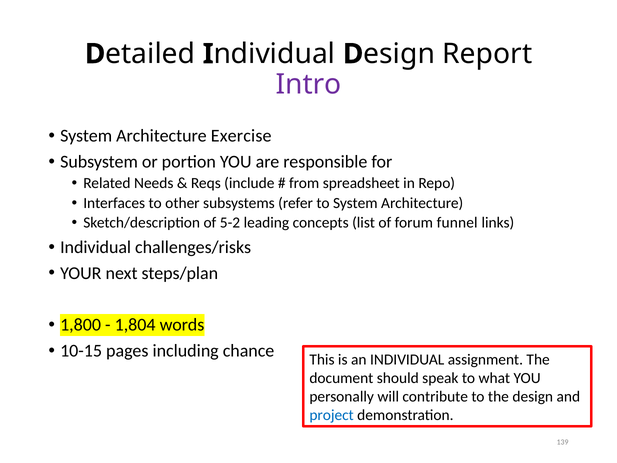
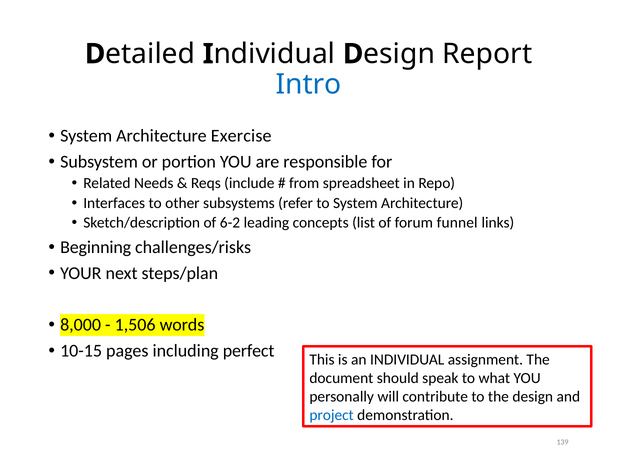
Intro colour: purple -> blue (309, 84)
5-2: 5-2 -> 6-2 (230, 223)
Individual: Individual -> Beginning (96, 247)
1,800: 1,800 -> 8,000 (81, 325)
1,804: 1,804 -> 1,506 (135, 325)
chance: chance -> perfect (249, 351)
